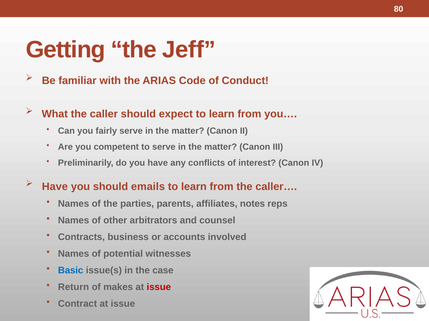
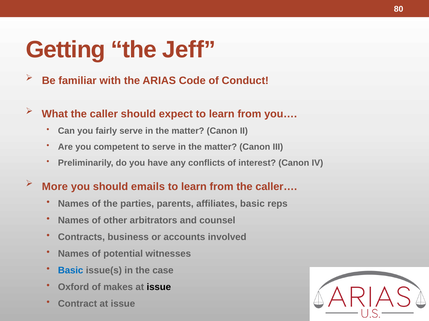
Have: Have -> More (55, 187)
affiliates notes: notes -> basic (252, 204)
Return: Return -> Oxford (74, 288)
issue colour: red -> black (159, 288)
